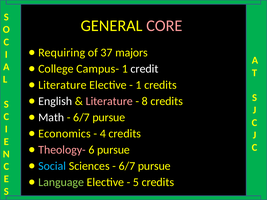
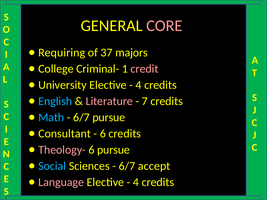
Campus-: Campus- -> Criminal- (98, 69)
credit colour: white -> pink (144, 69)
Literature: Literature -> University (62, 85)
1: 1 -> 4 (139, 85)
English colour: white -> light blue (55, 101)
8: 8 -> 7 (145, 101)
Math colour: white -> light blue (51, 118)
Economics: Economics -> Consultant (65, 134)
4: 4 -> 6 (103, 134)
pursue: pursue -> accept (154, 166)
Language colour: light green -> pink (61, 183)
5: 5 -> 4 (136, 183)
